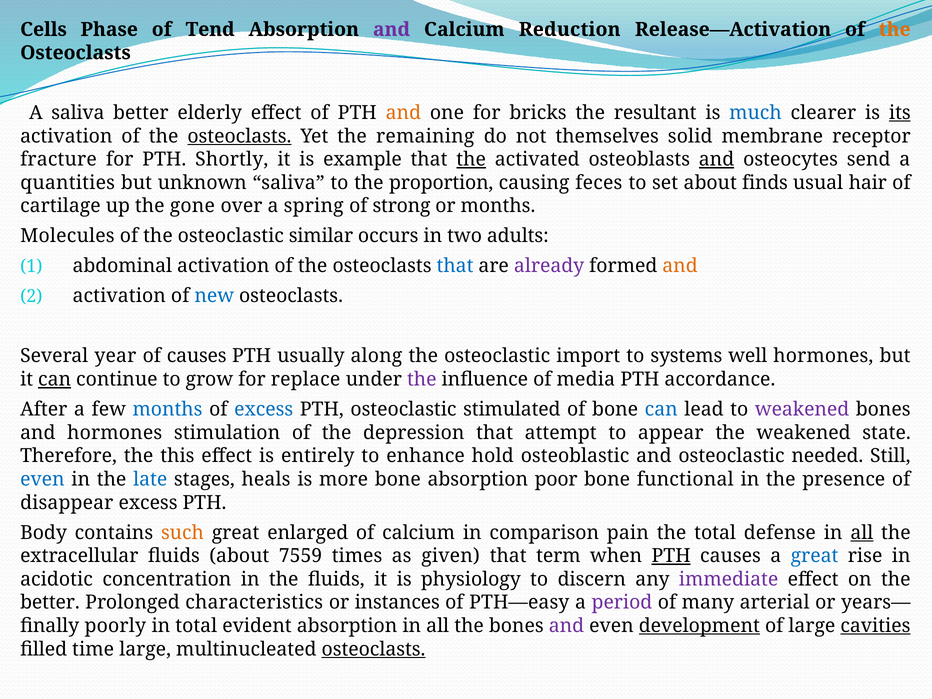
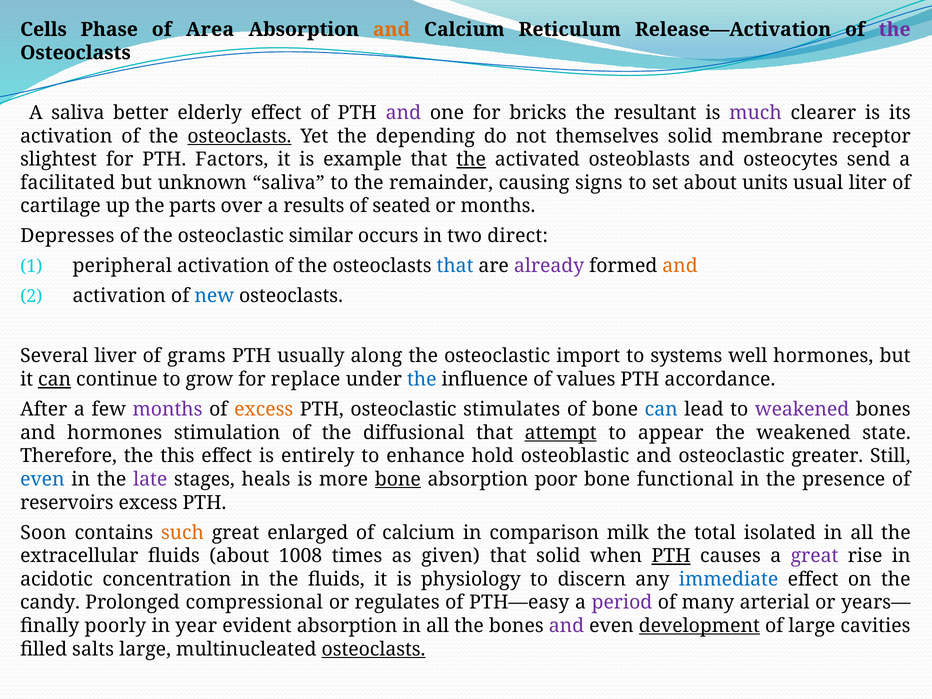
Tend: Tend -> Area (210, 29)
and colour: purple -> orange (392, 29)
Reduction: Reduction -> Reticulum (570, 29)
the colour: orange -> purple (895, 29)
and colour: orange -> purple (403, 113)
much colour: blue -> purple (755, 113)
its underline: present -> none (900, 113)
remaining: remaining -> depending (425, 136)
fracture: fracture -> slightest (59, 159)
Shortly: Shortly -> Factors (232, 159)
and underline: present -> none (716, 159)
quantities: quantities -> facilitated (68, 183)
proportion: proportion -> remainder (441, 183)
feces: feces -> signs (599, 183)
finds: finds -> units (765, 183)
hair: hair -> liter (868, 183)
gone: gone -> parts (193, 206)
spring: spring -> results (314, 206)
strong: strong -> seated (402, 206)
Molecules: Molecules -> Depresses (67, 236)
adults: adults -> direct (518, 236)
abdominal: abdominal -> peripheral (122, 266)
year: year -> liver (116, 356)
of causes: causes -> grams (196, 356)
the colour: purple -> blue (422, 379)
media: media -> values (586, 379)
months colour: blue -> purple (167, 409)
excess colour: blue -> orange (264, 409)
stimulated: stimulated -> stimulates (512, 409)
depression: depression -> diffusional (414, 433)
attempt underline: none -> present (561, 433)
needed: needed -> greater (827, 456)
late colour: blue -> purple (150, 479)
bone underline: none -> present (398, 479)
disappear: disappear -> reservoirs (67, 503)
Body: Body -> Soon (43, 533)
pain: pain -> milk (628, 533)
defense: defense -> isolated (780, 533)
all underline: present -> none (862, 533)
7559: 7559 -> 1008 (301, 556)
that term: term -> solid (558, 556)
great colour: blue -> purple (815, 556)
immediate colour: purple -> blue (729, 579)
better: better -> candy (50, 603)
characteristics: characteristics -> compressional (254, 603)
instances: instances -> regulates (397, 603)
in total: total -> year (196, 626)
cavities underline: present -> none (875, 626)
time: time -> salts (93, 649)
